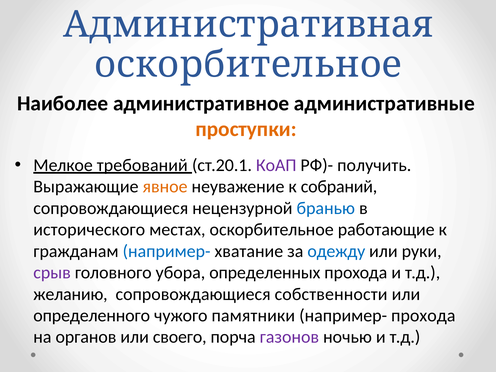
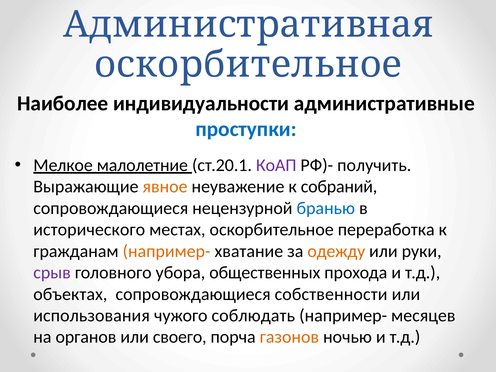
административное: административное -> индивидуальности (201, 104)
проступки colour: orange -> blue (246, 129)
требований: требований -> малолетние (142, 165)
работающие: работающие -> переработка (386, 230)
например- colour: blue -> orange (167, 251)
одежду colour: blue -> orange (336, 251)
определенных: определенных -> общественных (265, 273)
желанию: желанию -> объектах (70, 294)
определенного: определенного -> использования (92, 316)
памятники: памятники -> соблюдать (253, 316)
например- прохода: прохода -> месяцев (423, 316)
газонов colour: purple -> orange (289, 337)
